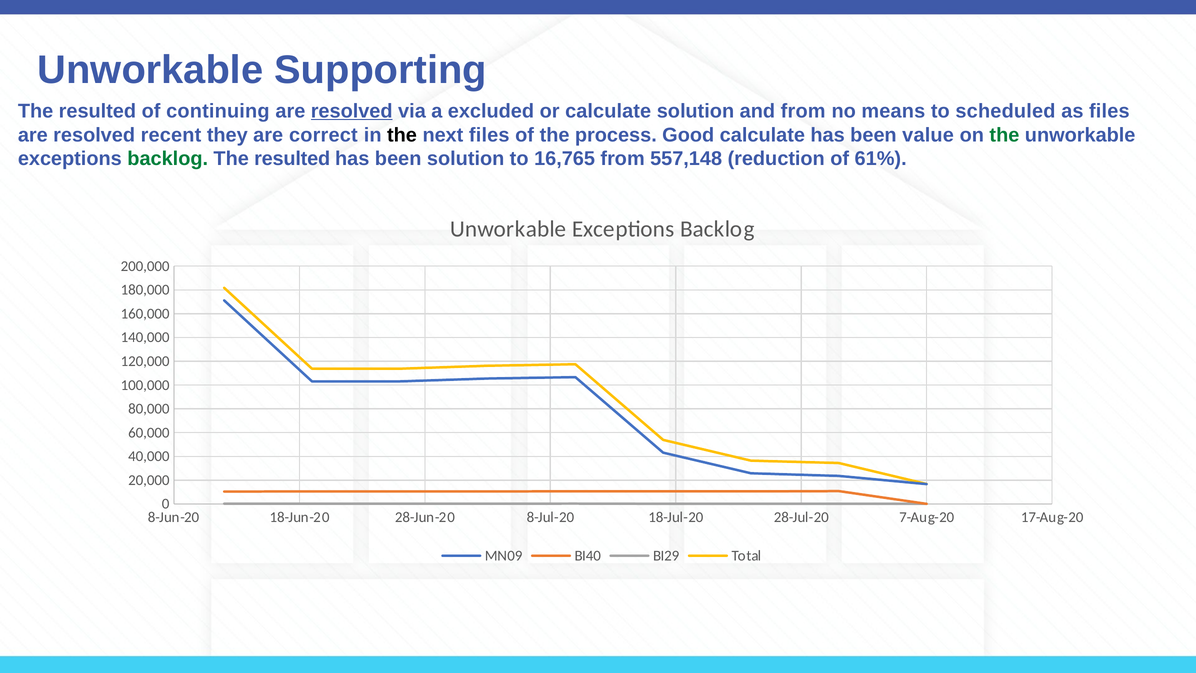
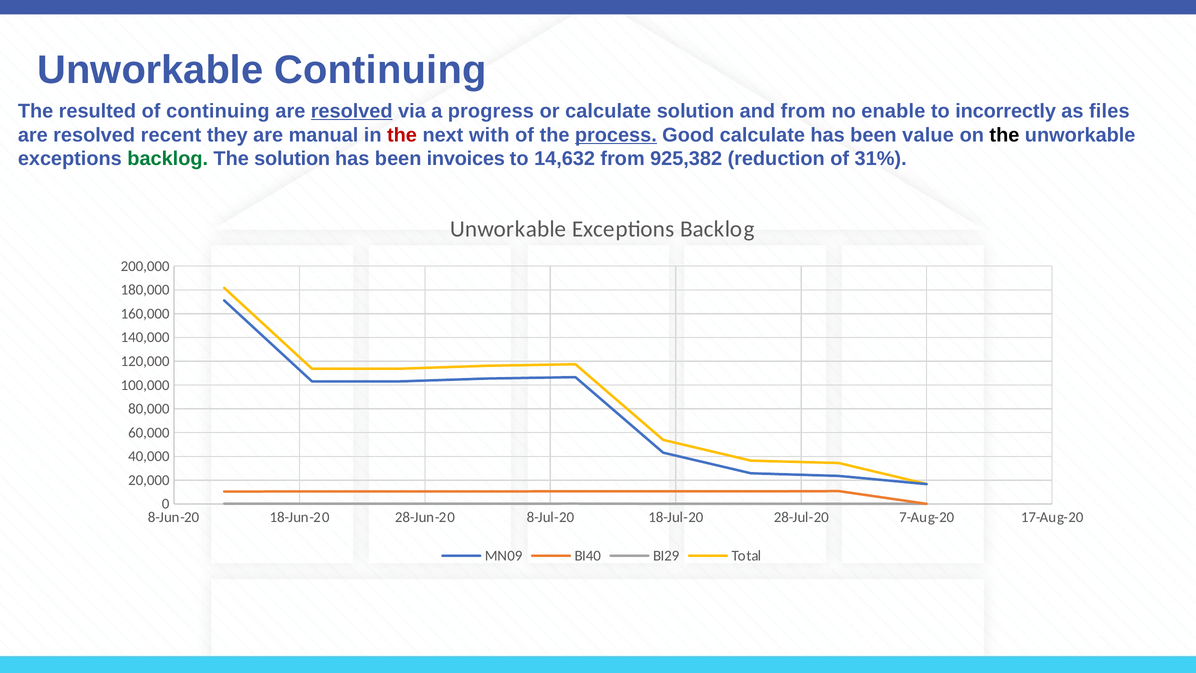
Unworkable Supporting: Supporting -> Continuing (380, 70)
excluded: excluded -> progress (491, 111)
means: means -> enable (893, 111)
scheduled: scheduled -> incorrectly (1006, 111)
correct: correct -> manual (323, 135)
the colour: black -> red (402, 135)
next files: files -> with (489, 135)
process underline: none -> present (616, 135)
the colour: green -> black (1004, 135)
resulted: resulted -> solution (292, 159)
been solution: solution -> invoices (466, 159)
16,765: 16,765 -> 14,632 (565, 159)
557,148: 557,148 -> 925,382 (686, 159)
61%: 61% -> 31% (881, 159)
